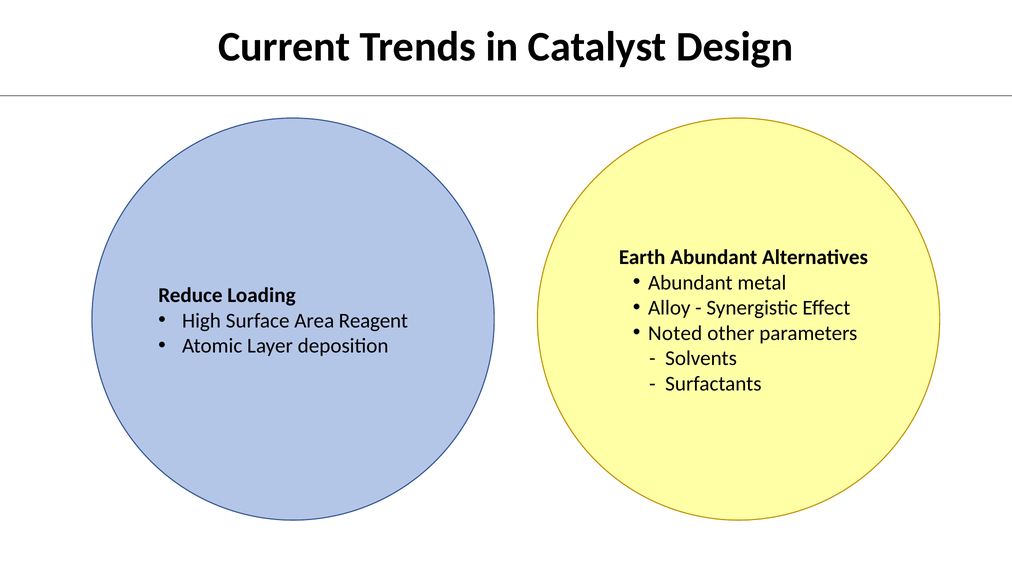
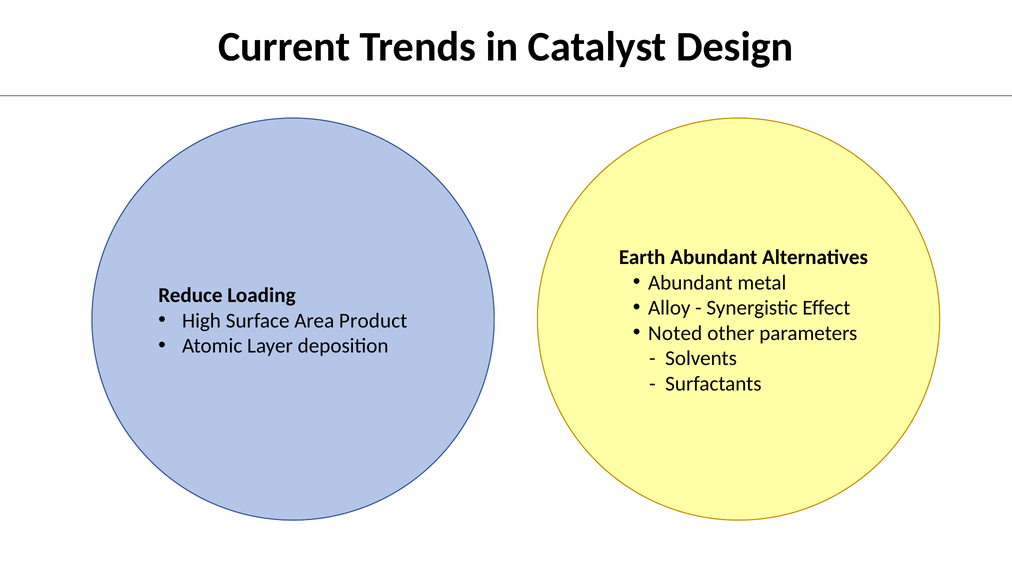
Reagent: Reagent -> Product (373, 321)
